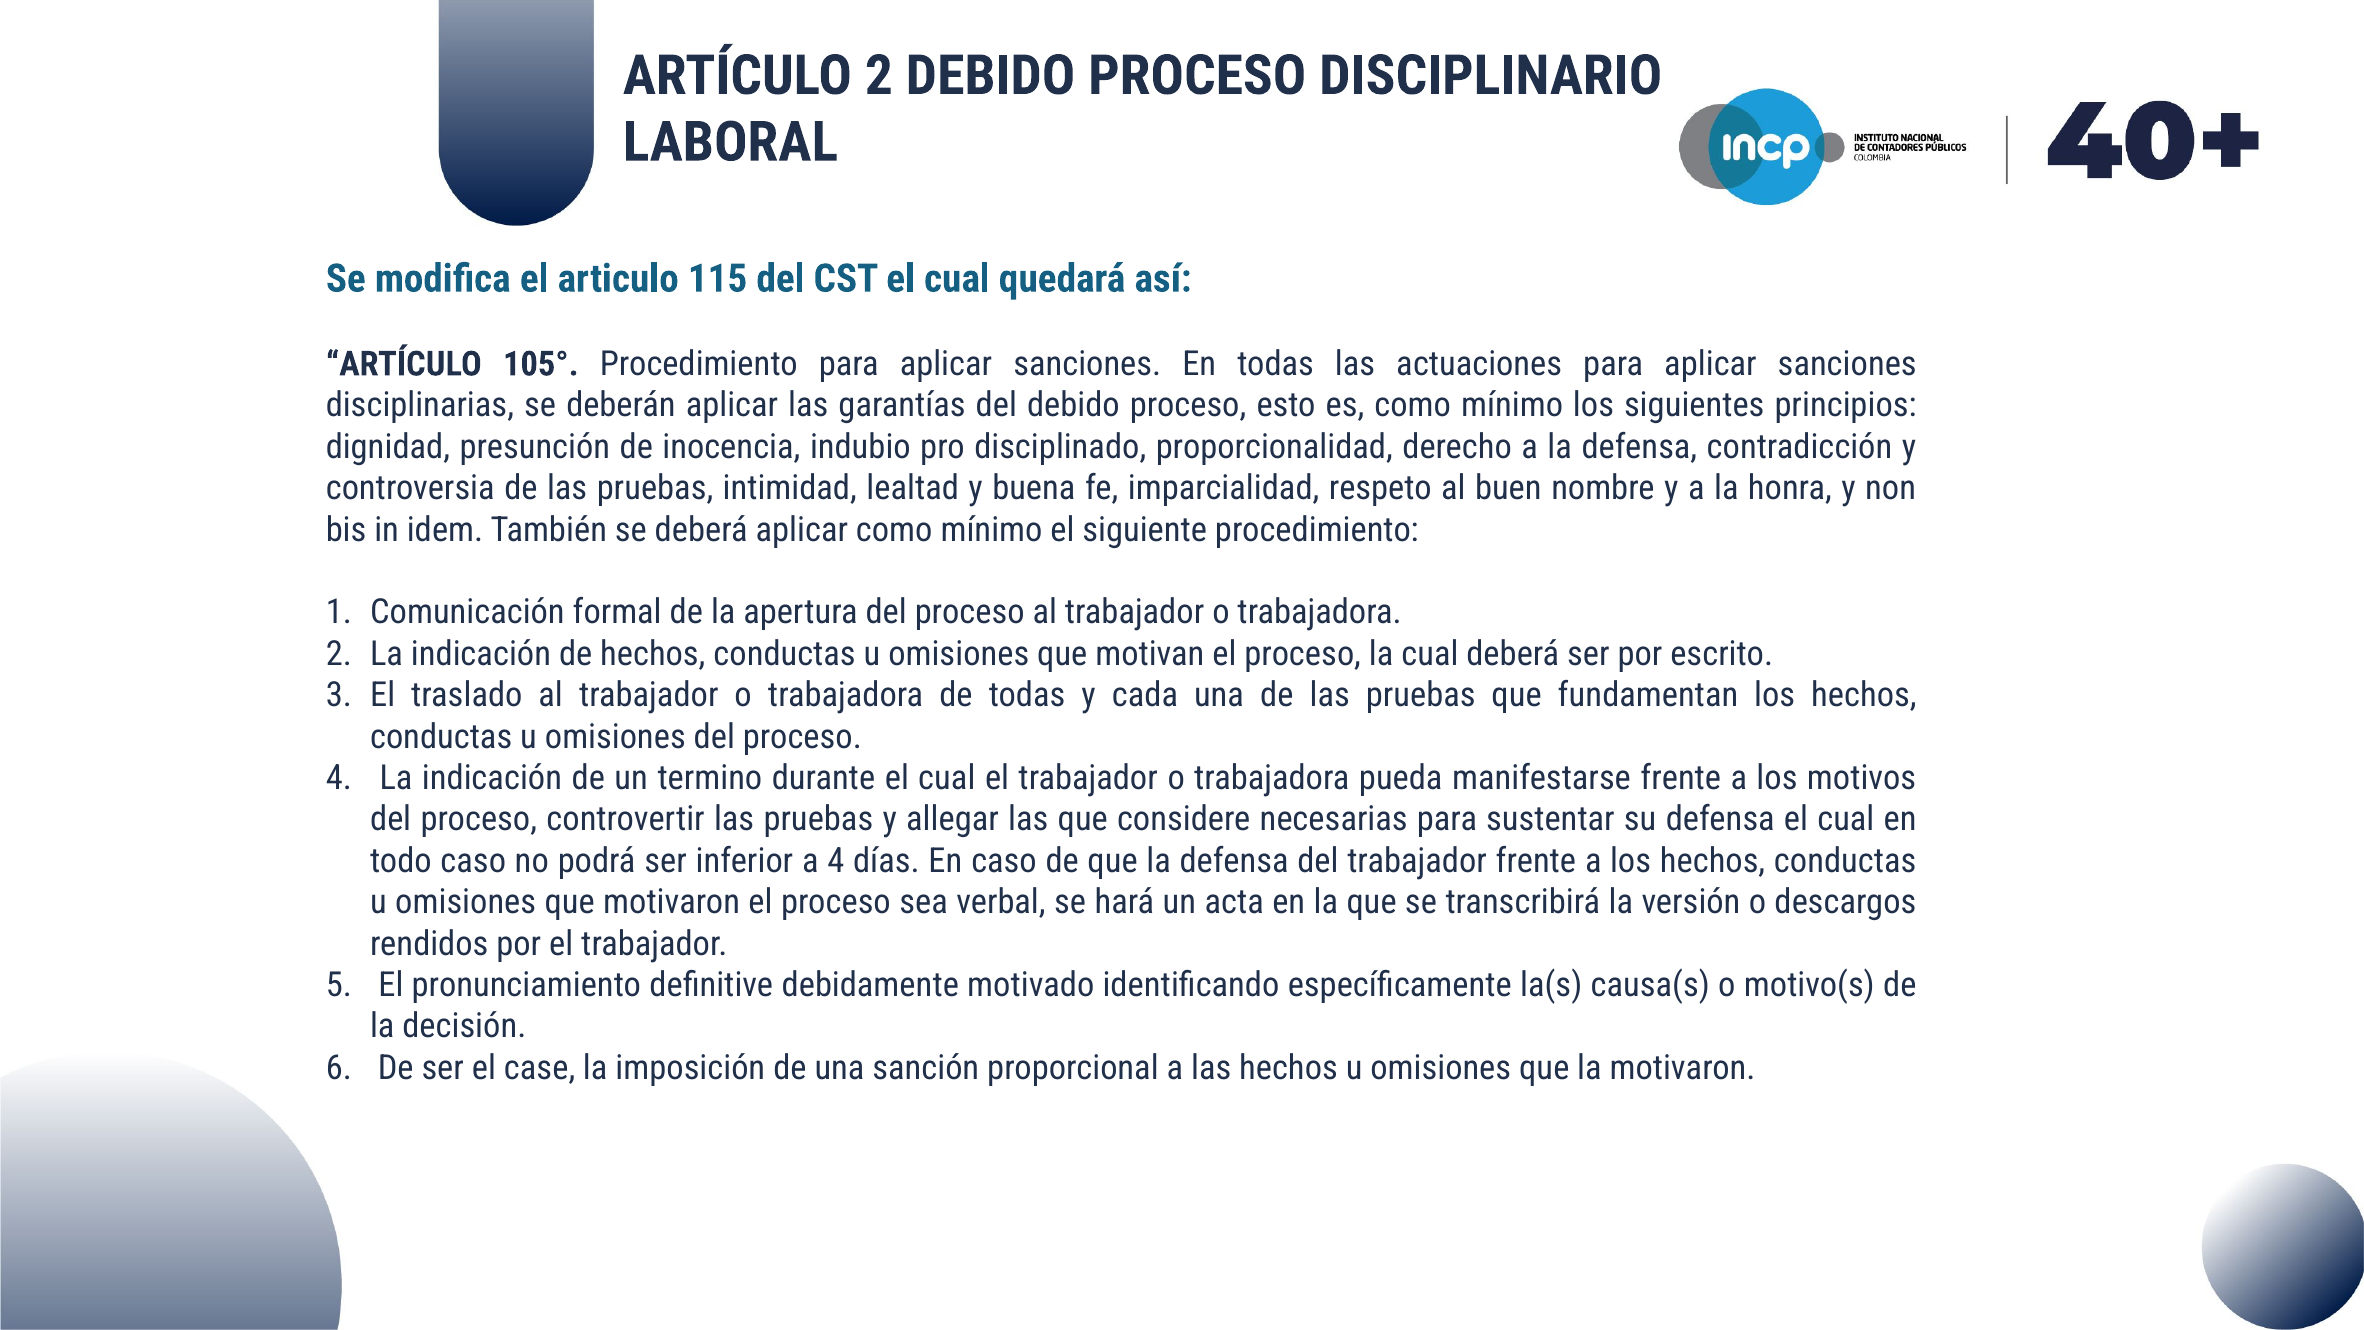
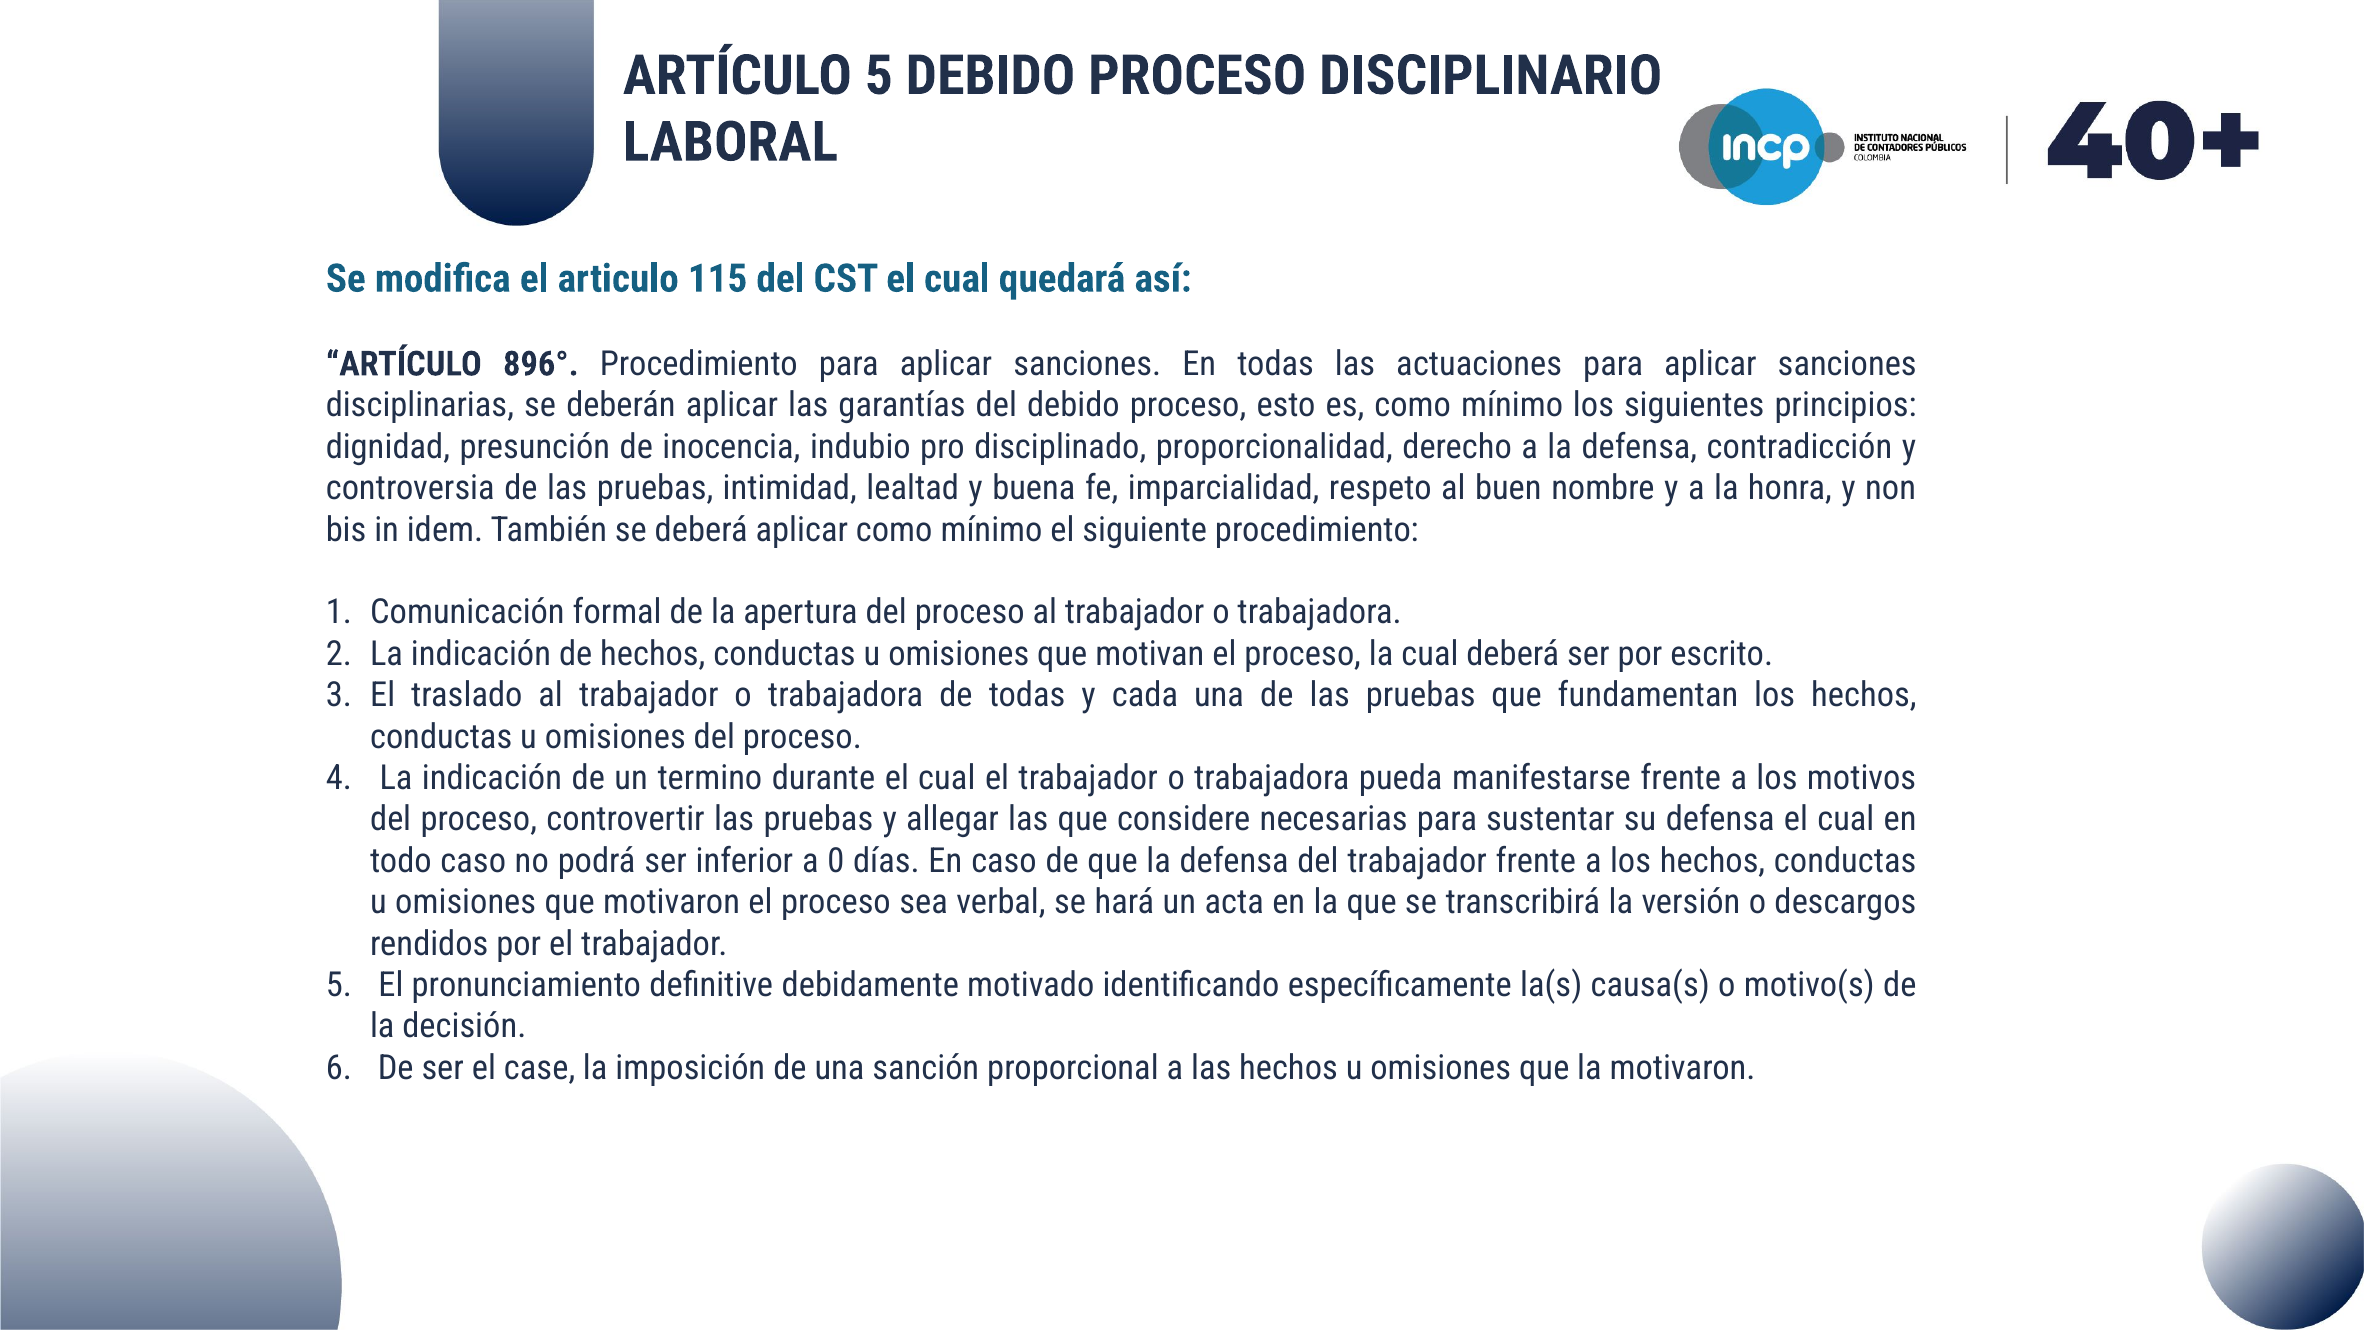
ARTÍCULO 2: 2 -> 5 (879, 76)
105°: 105° -> 896° (541, 364)
a 4: 4 -> 0 (836, 861)
